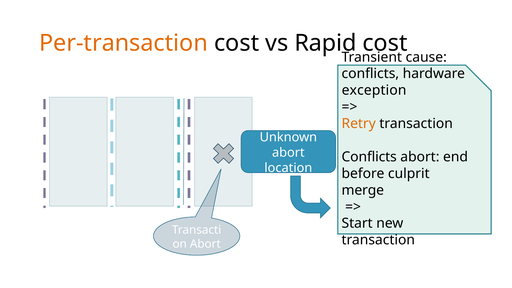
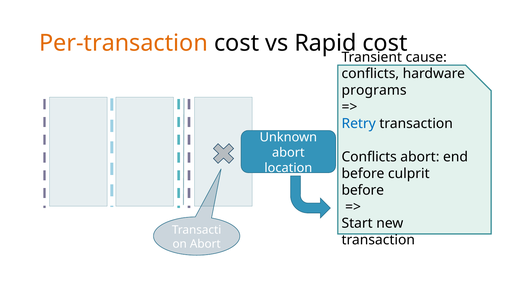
exception: exception -> programs (374, 90)
Retry colour: orange -> blue (359, 124)
merge: merge -> before (363, 190)
